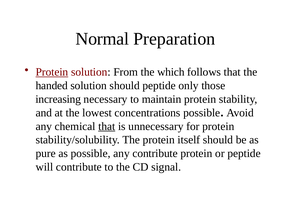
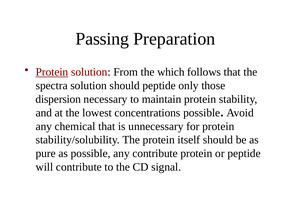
Normal: Normal -> Passing (102, 39)
handed: handed -> spectra (52, 86)
increasing: increasing -> dispersion (58, 99)
that underline: present -> none (107, 126)
